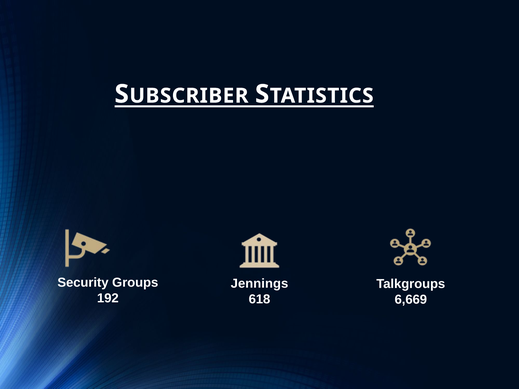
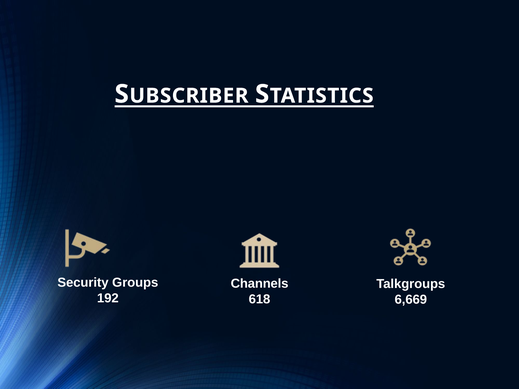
Jennings: Jennings -> Channels (260, 284)
